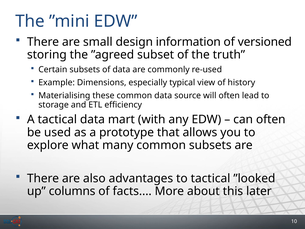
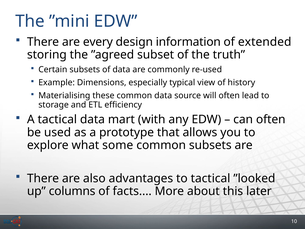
small: small -> every (98, 42)
versioned: versioned -> extended (265, 42)
many: many -> some (118, 145)
